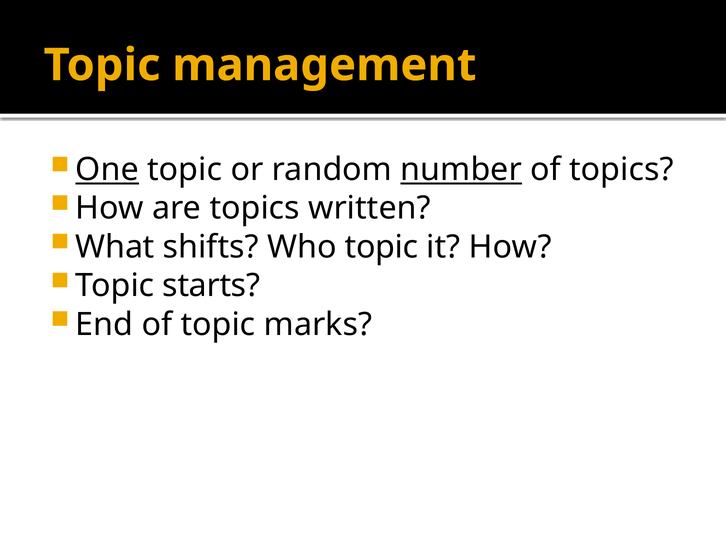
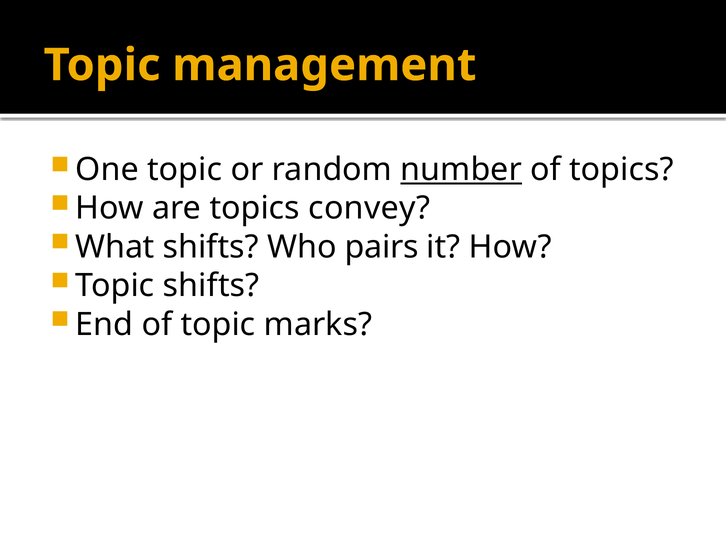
One underline: present -> none (107, 170)
written: written -> convey (369, 209)
Who topic: topic -> pairs (382, 247)
Topic starts: starts -> shifts (211, 286)
